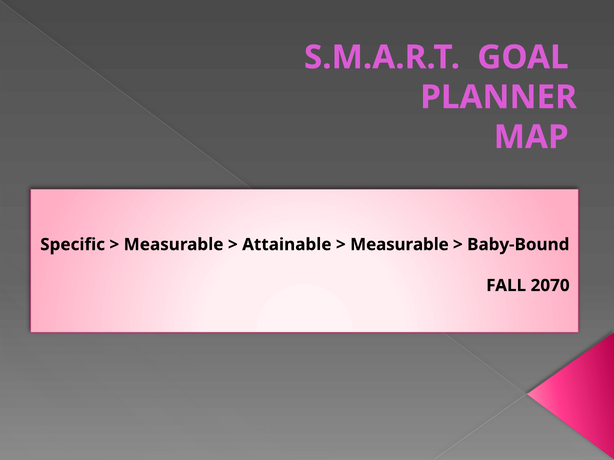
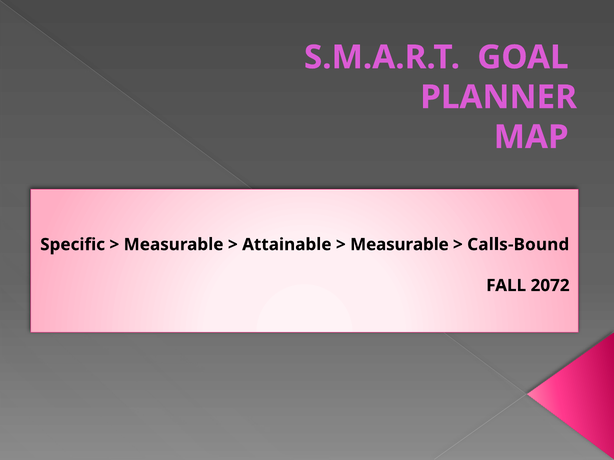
Baby-Bound: Baby-Bound -> Calls-Bound (518, 245)
2070: 2070 -> 2072 (550, 286)
